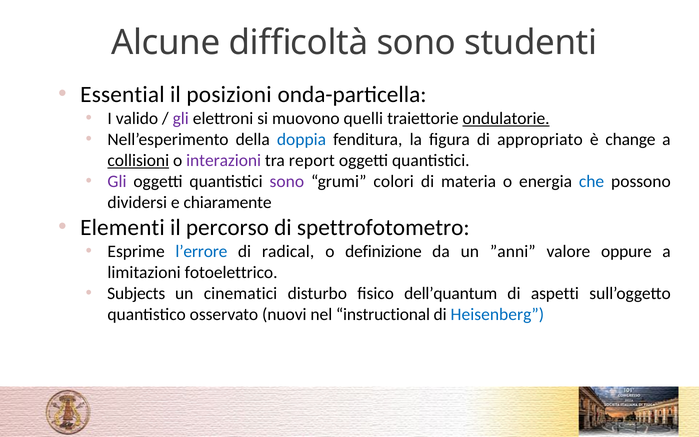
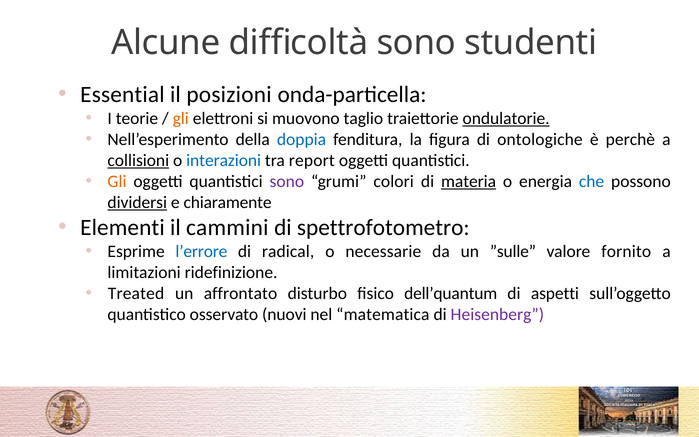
valido: valido -> teorie (137, 119)
gli colour: purple -> orange (181, 119)
quelli: quelli -> taglio (363, 119)
appropriato: appropriato -> ontologiche (540, 139)
change: change -> perchè (630, 139)
interazioni colour: purple -> blue (224, 160)
Gli colour: purple -> orange (117, 181)
materia underline: none -> present (469, 181)
dividersi underline: none -> present (137, 202)
percorso: percorso -> cammini (227, 227)
definizione: definizione -> necessarie (383, 251)
”anni: ”anni -> ”sulle (513, 251)
oppure: oppure -> fornito (626, 251)
fotoelettrico: fotoelettrico -> ridefinizione (231, 272)
Subjects: Subjects -> Treated (136, 293)
cinematici: cinematici -> affrontato (240, 293)
instructional: instructional -> matematica (383, 314)
Heisenberg colour: blue -> purple (497, 314)
